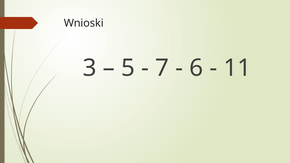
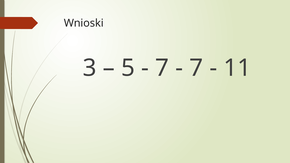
6: 6 -> 7 (196, 68)
